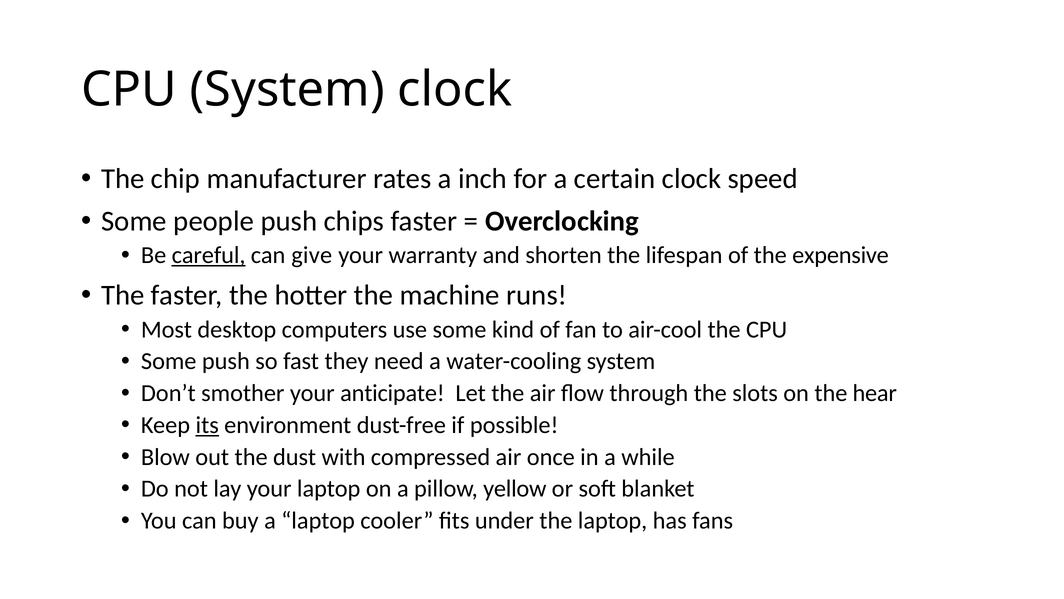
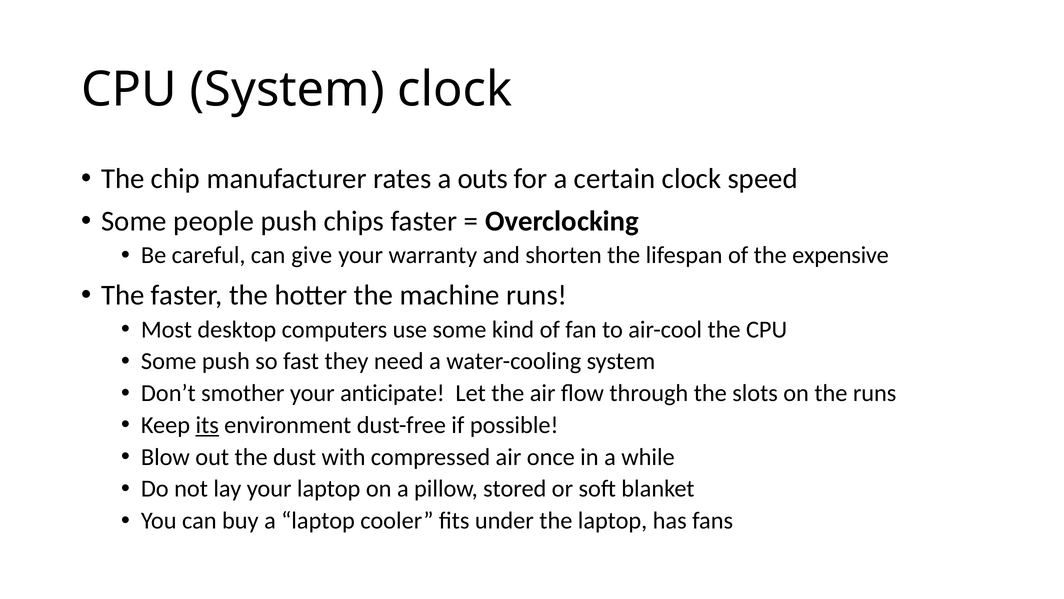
inch: inch -> outs (483, 179)
careful underline: present -> none (209, 255)
the hear: hear -> runs (875, 393)
yellow: yellow -> stored (515, 488)
